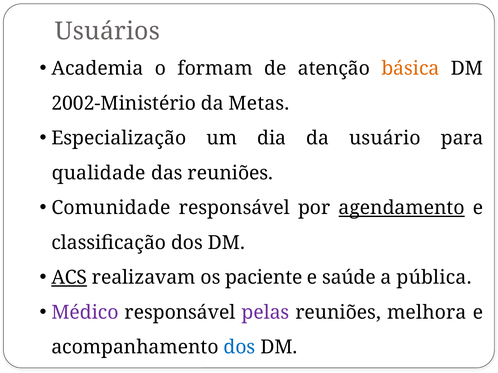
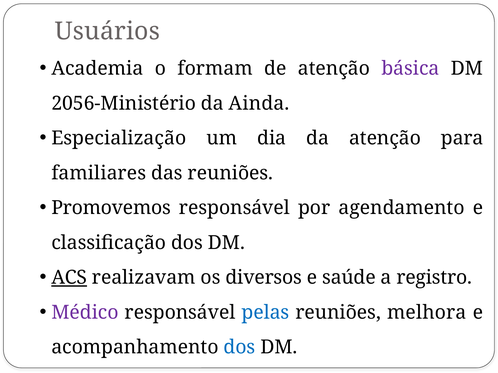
básica colour: orange -> purple (410, 69)
2002-Ministério: 2002-Ministério -> 2056-Ministério (124, 104)
Metas: Metas -> Ainda (259, 104)
da usuário: usuário -> atenção (385, 138)
qualidade: qualidade -> familiares (99, 173)
Comunidade: Comunidade -> Promovemos (111, 208)
agendamento underline: present -> none (402, 208)
paciente: paciente -> diversos (264, 278)
pública: pública -> registro (434, 278)
pelas colour: purple -> blue (265, 313)
